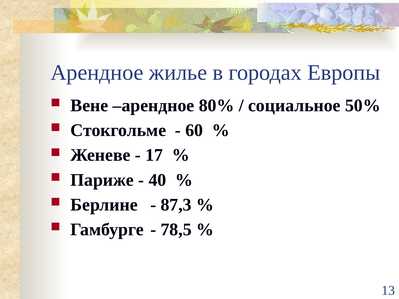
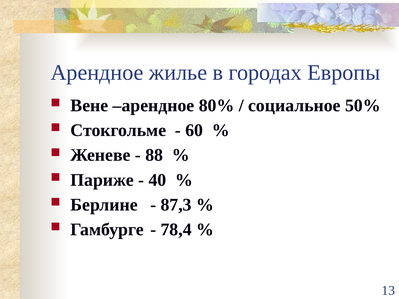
17: 17 -> 88 (154, 155)
78,5: 78,5 -> 78,4 (176, 230)
